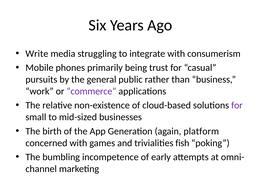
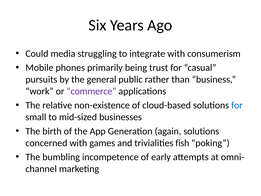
Write: Write -> Could (37, 54)
for colour: purple -> blue (237, 105)
again platform: platform -> solutions (201, 131)
